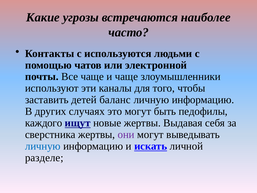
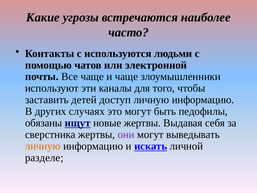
баланс: баланс -> доступ (115, 100)
каждого: каждого -> обязаны (44, 123)
личную colour: blue -> orange (43, 146)
